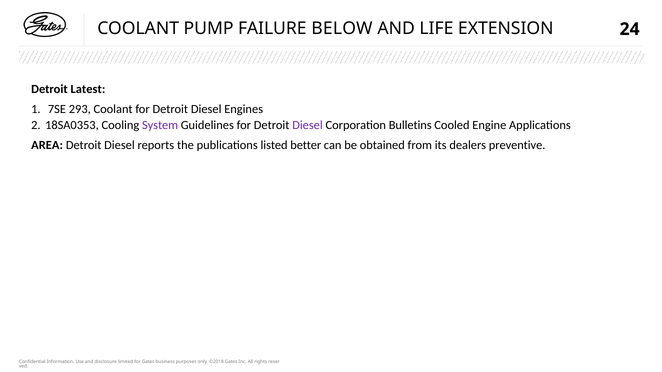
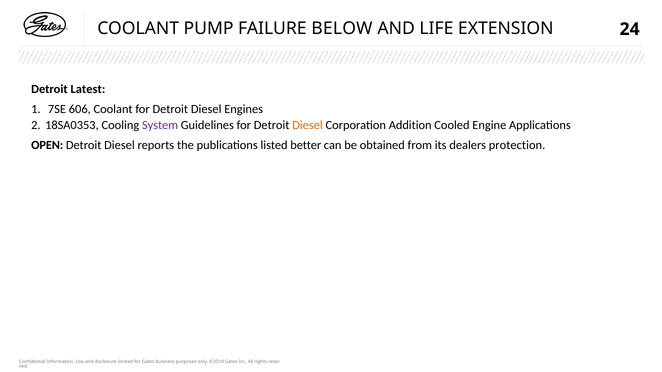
293: 293 -> 606 (80, 109)
Diesel colour: purple -> orange (308, 125)
Bulletins: Bulletins -> Addition (410, 125)
AREA: AREA -> OPEN (47, 145)
preventive: preventive -> protection (517, 145)
